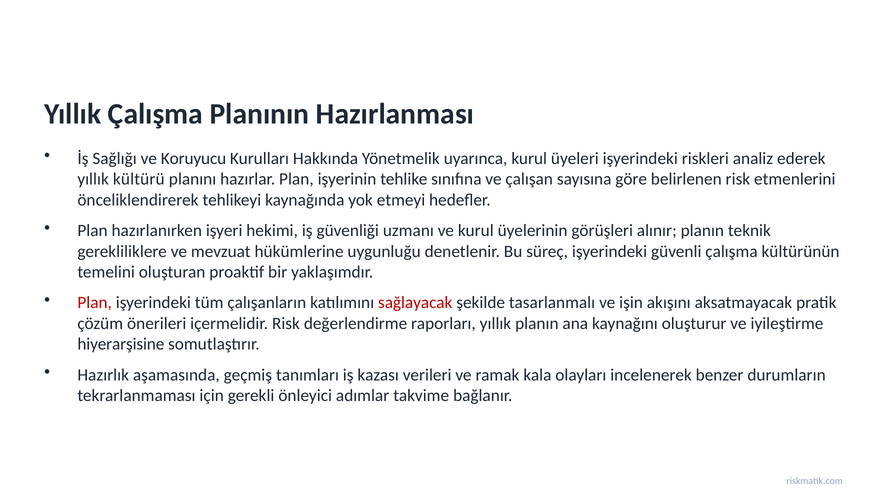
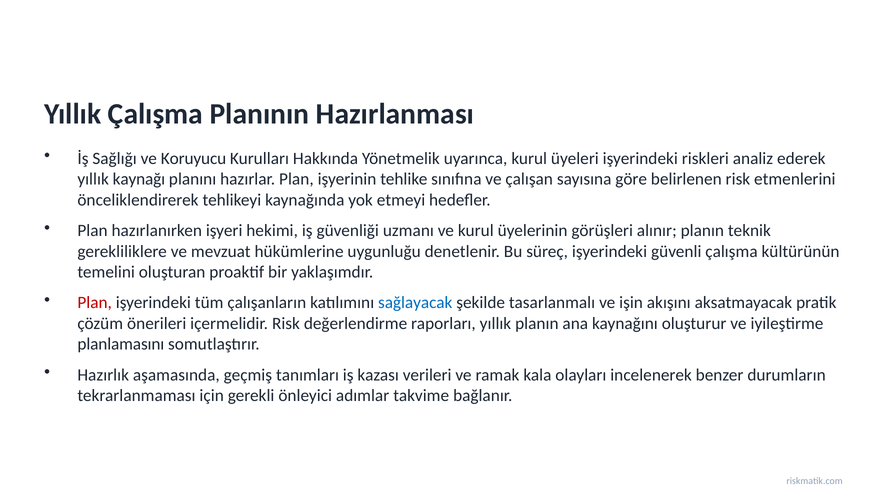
kültürü: kültürü -> kaynağı (139, 179)
sağlayacak colour: red -> blue (415, 303)
hiyerarşisine: hiyerarşisine -> planlamasını (121, 344)
